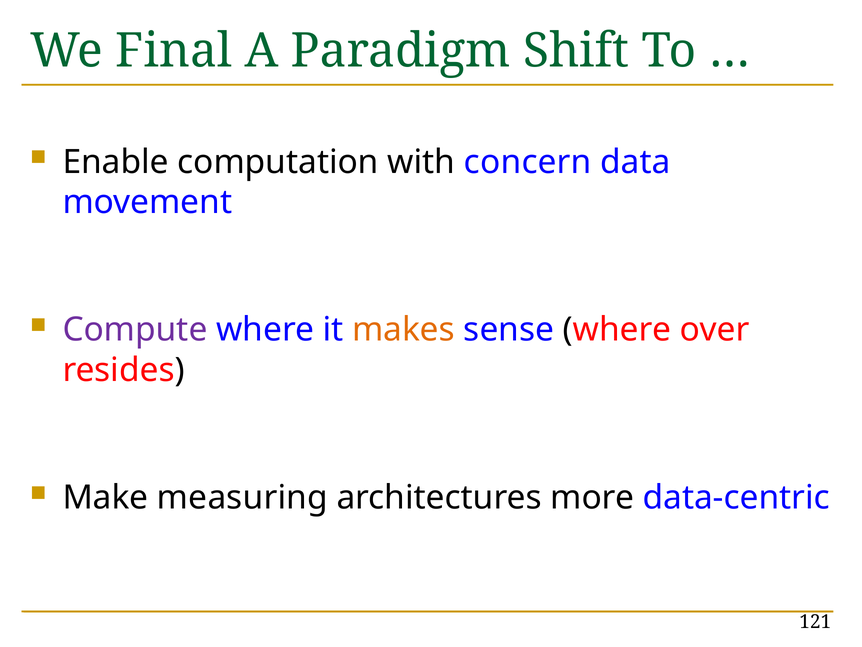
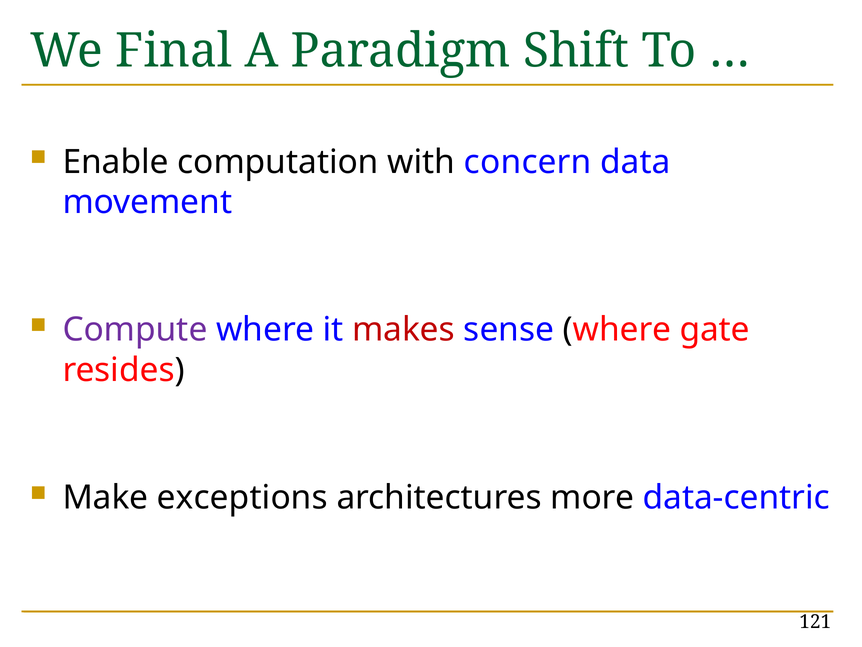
makes colour: orange -> red (403, 330)
over: over -> gate (715, 330)
measuring: measuring -> exceptions (242, 497)
